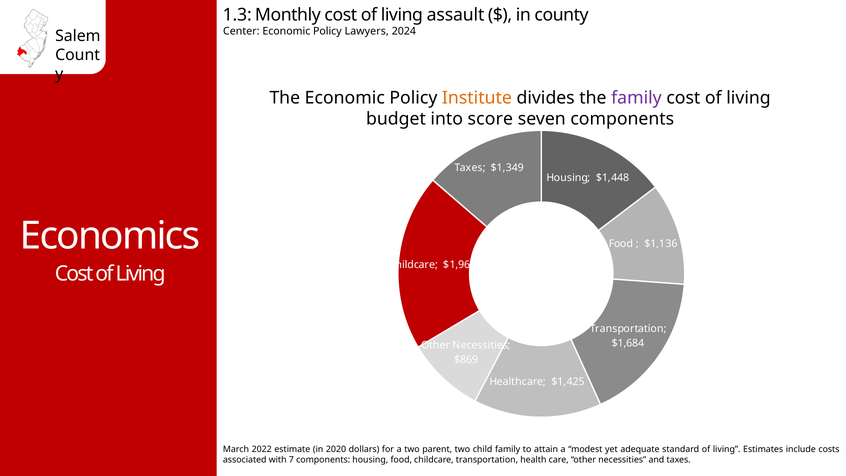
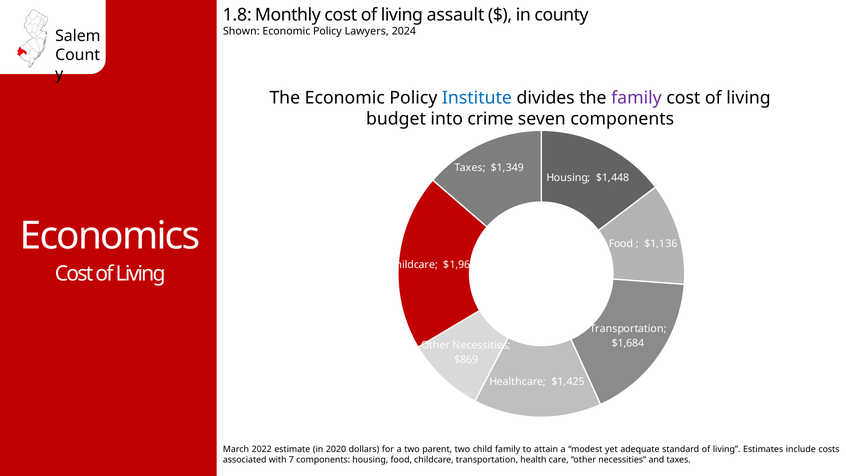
1.3: 1.3 -> 1.8 (237, 15)
Center: Center -> Shown (241, 31)
Institute colour: orange -> blue (477, 98)
score: score -> crime (491, 119)
